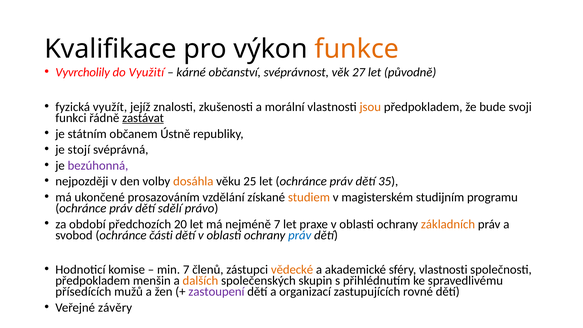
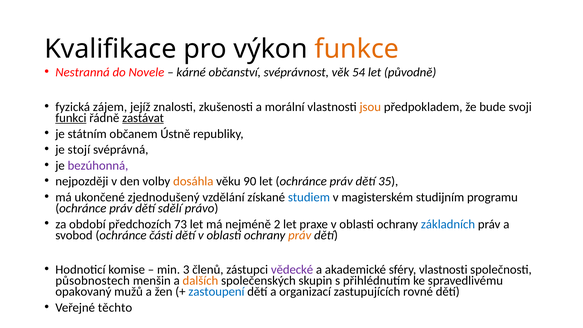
Vyvrcholily: Vyvrcholily -> Nestranná (83, 72)
Využití: Využití -> Novele (146, 72)
27: 27 -> 54 (359, 72)
využít: využít -> zájem (110, 107)
funkci underline: none -> present (71, 118)
25: 25 -> 90 (250, 181)
prosazováním: prosazováním -> zjednodušený (164, 197)
studiem colour: orange -> blue (309, 197)
20: 20 -> 73 (180, 224)
nejméně 7: 7 -> 2 (277, 224)
základních colour: orange -> blue (448, 224)
práv colour: blue -> orange (300, 235)
min 7: 7 -> 3 (186, 270)
vědecké colour: orange -> purple (292, 270)
předpokladem: předpokladem -> působnostech (93, 281)
přísedících: přísedících -> opakovaný (83, 292)
zastoupení colour: purple -> blue (216, 292)
závěry: závěry -> těchto (115, 308)
